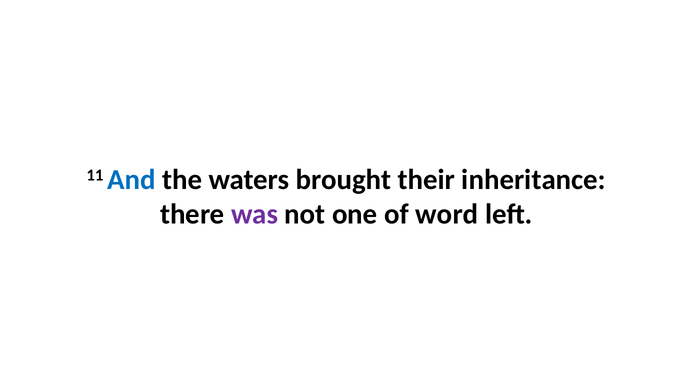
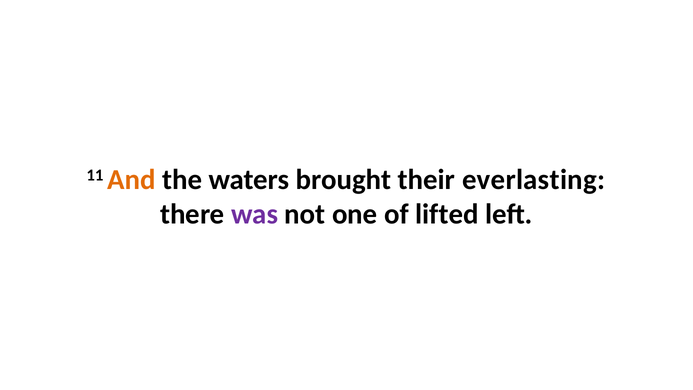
And colour: blue -> orange (131, 180)
inheritance: inheritance -> everlasting (534, 180)
word: word -> lifted (447, 214)
